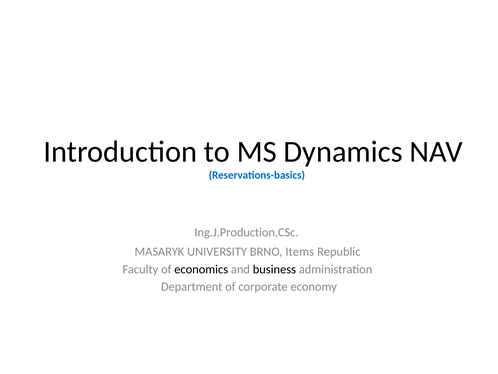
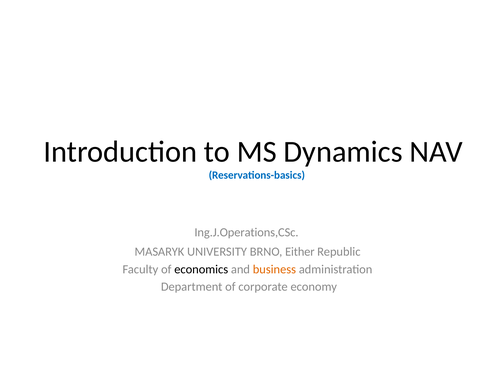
Ing.J.Production,CSc: Ing.J.Production,CSc -> Ing.J.Operations,CSc (246, 232)
Items: Items -> Either (300, 252)
business colour: black -> orange (274, 269)
